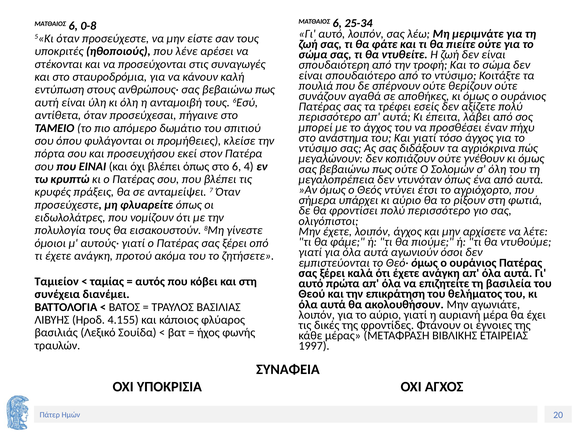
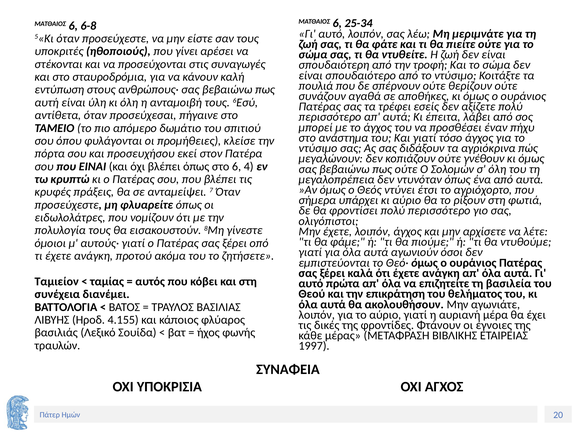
0-8: 0-8 -> 6-8 (88, 26)
λένε: λένε -> γίνει (187, 51)
